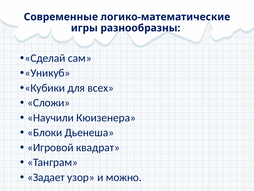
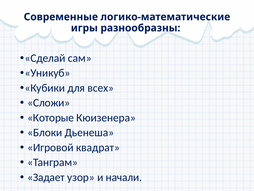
Научили: Научили -> Которые (51, 117)
можно: можно -> начали (124, 177)
